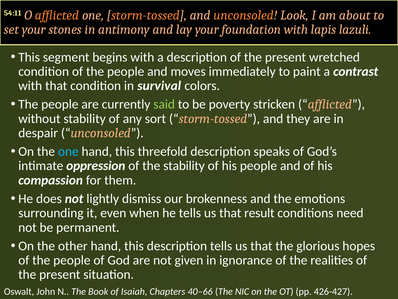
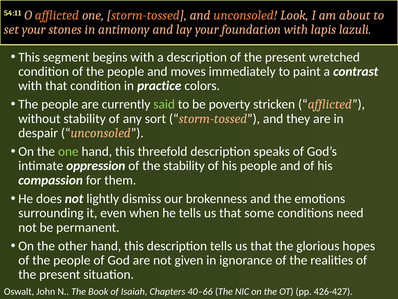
survival: survival -> practice (159, 86)
one colour: light blue -> light green (68, 151)
result: result -> some (259, 213)
